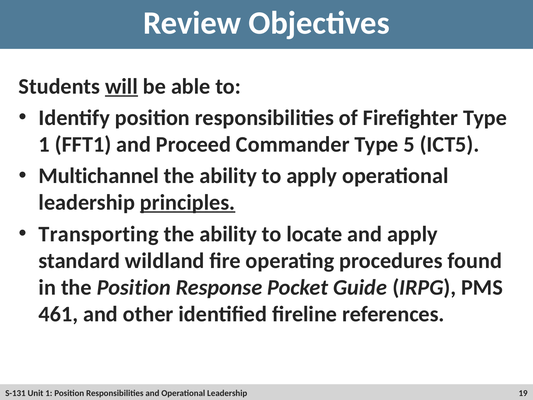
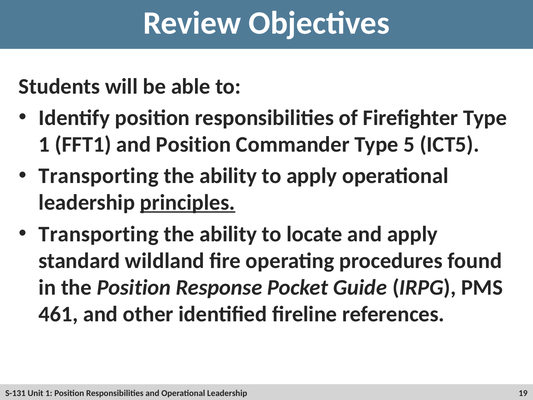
will underline: present -> none (121, 86)
and Proceed: Proceed -> Position (193, 144)
Multichannel: Multichannel -> Transporting (99, 176)
